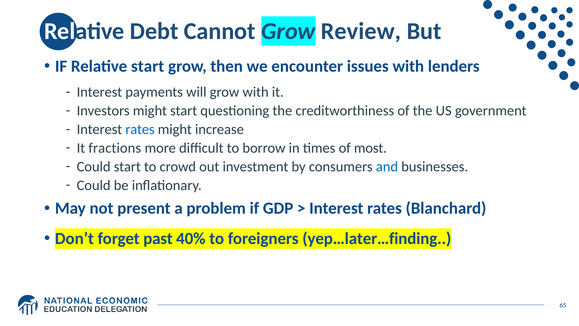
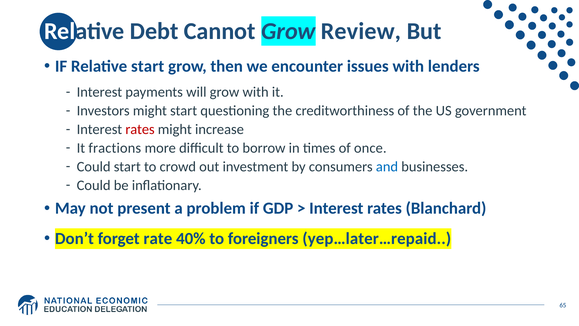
rates colour: blue -> red (140, 129)
most: most -> once (370, 148)
past: past -> rate (158, 238)
yep…later…finding: yep…later…finding -> yep…later…repaid (377, 238)
